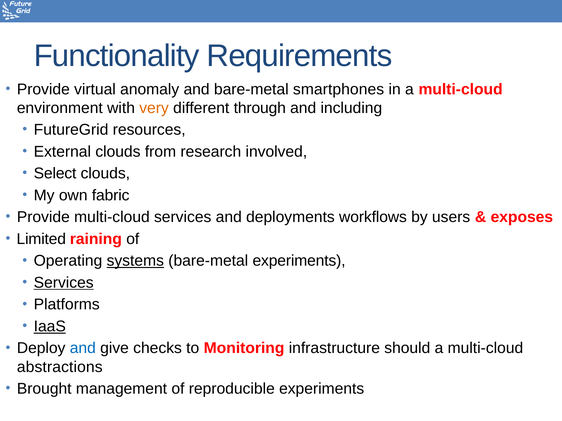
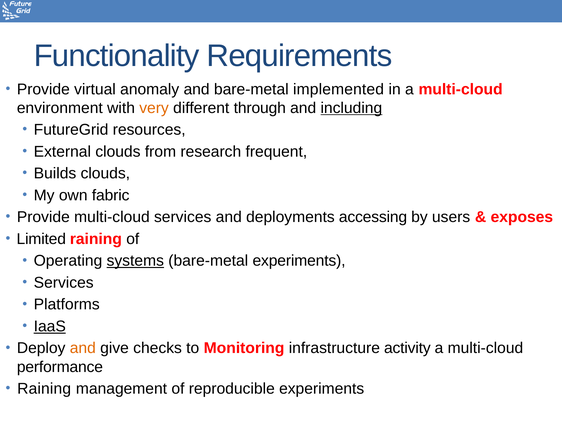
smartphones: smartphones -> implemented (339, 89)
including underline: none -> present (351, 108)
involved: involved -> frequent (276, 152)
Select: Select -> Builds (55, 174)
workflows: workflows -> accessing (373, 217)
Services underline: present -> none (64, 283)
and colour: blue -> orange (83, 349)
should: should -> activity (407, 349)
abstractions: abstractions -> performance (60, 367)
Brought: Brought -> Raining (44, 389)
